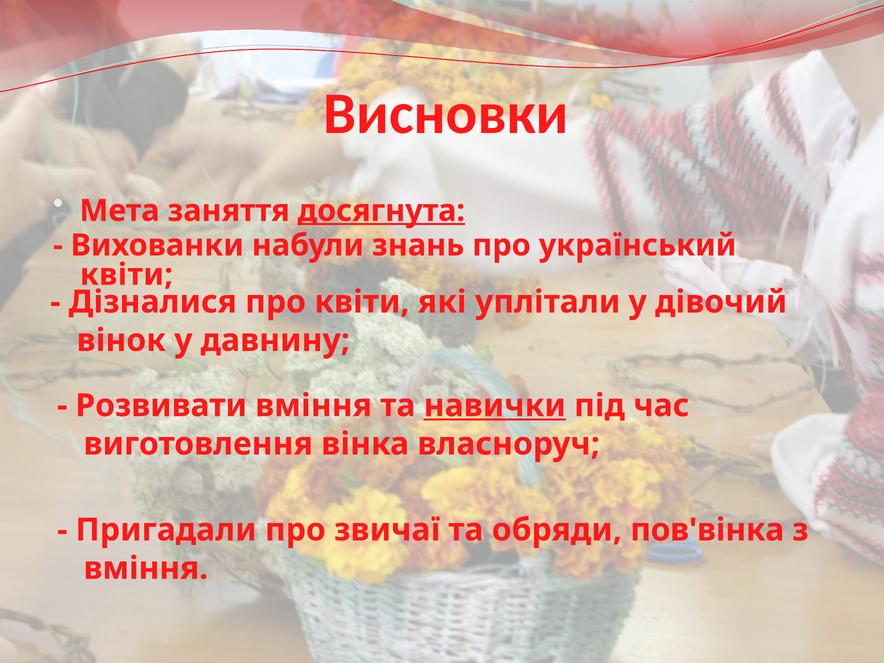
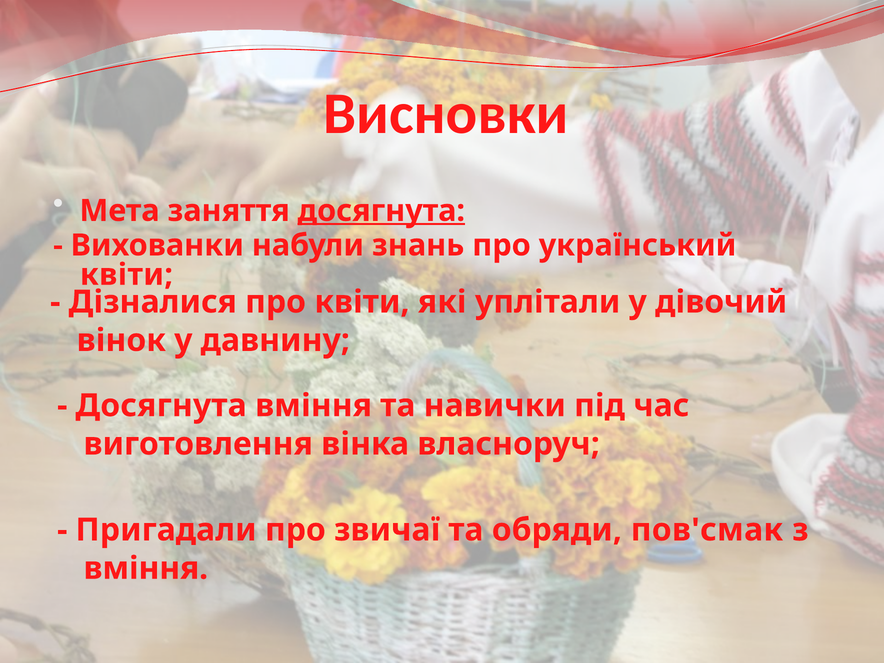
Розвивати: Розвивати -> Досягнута (161, 406)
навички underline: present -> none (495, 406)
пов'вінка: пов'вінка -> пов'смак (707, 530)
